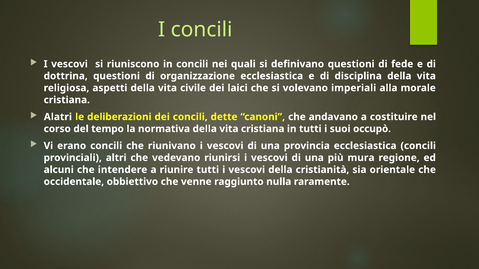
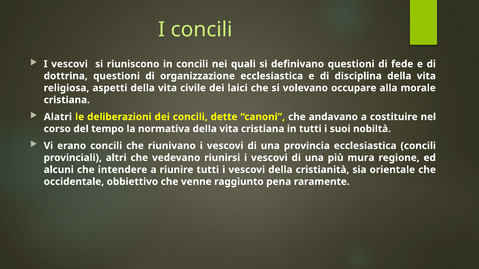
imperiali: imperiali -> occupare (354, 88)
occupò: occupò -> nobiltà (372, 129)
nulla: nulla -> pena (279, 182)
